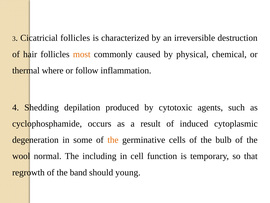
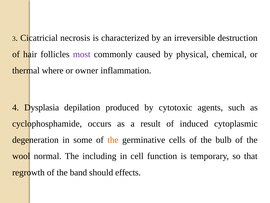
Cicatricial follicles: follicles -> necrosis (75, 38)
most colour: orange -> purple (82, 54)
follow: follow -> owner (87, 70)
Shedding: Shedding -> Dysplasia (42, 107)
young: young -> effects (128, 172)
